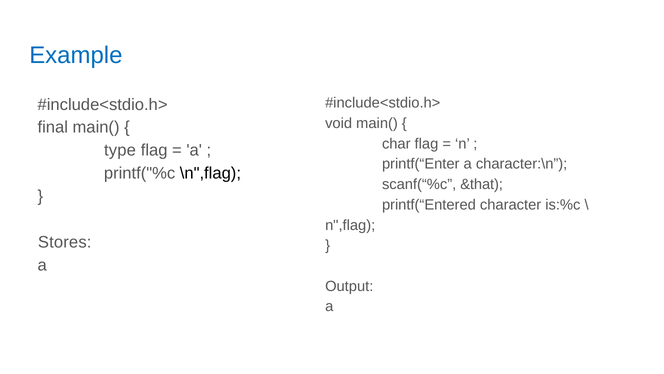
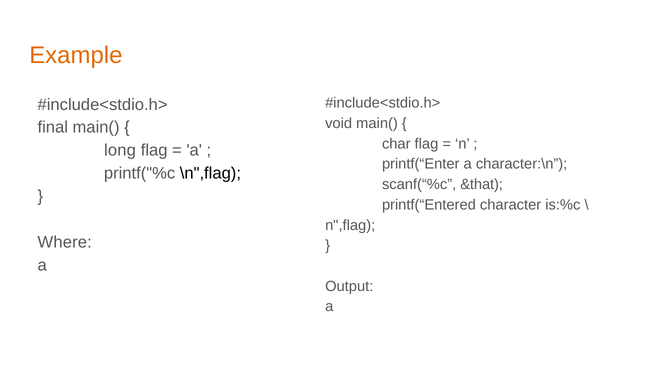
Example colour: blue -> orange (76, 55)
type: type -> long (120, 150)
Stores: Stores -> Where (65, 242)
